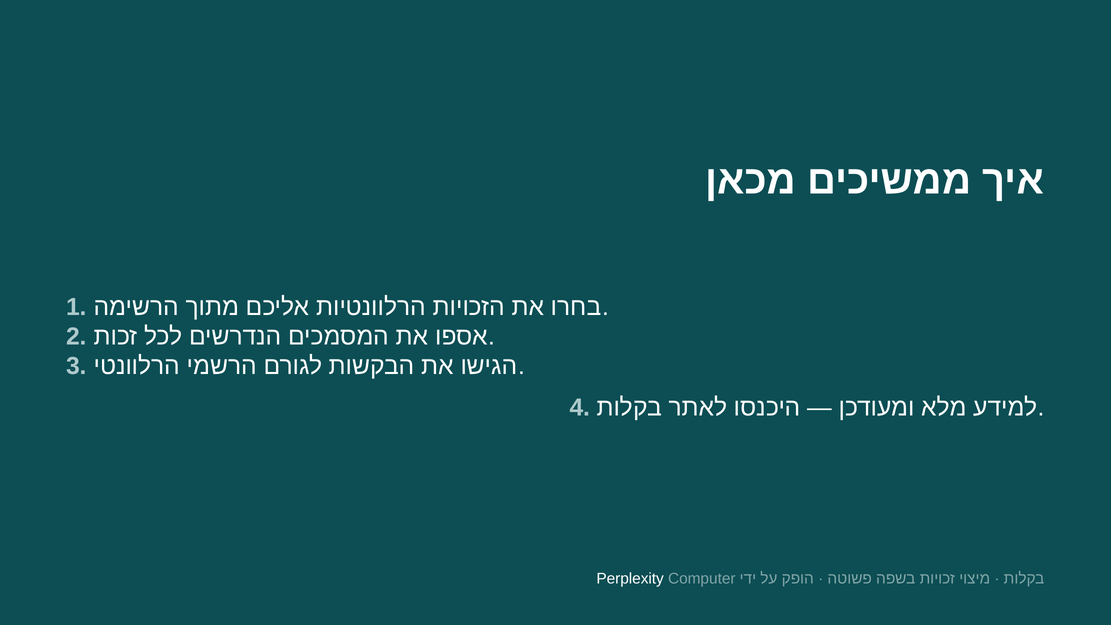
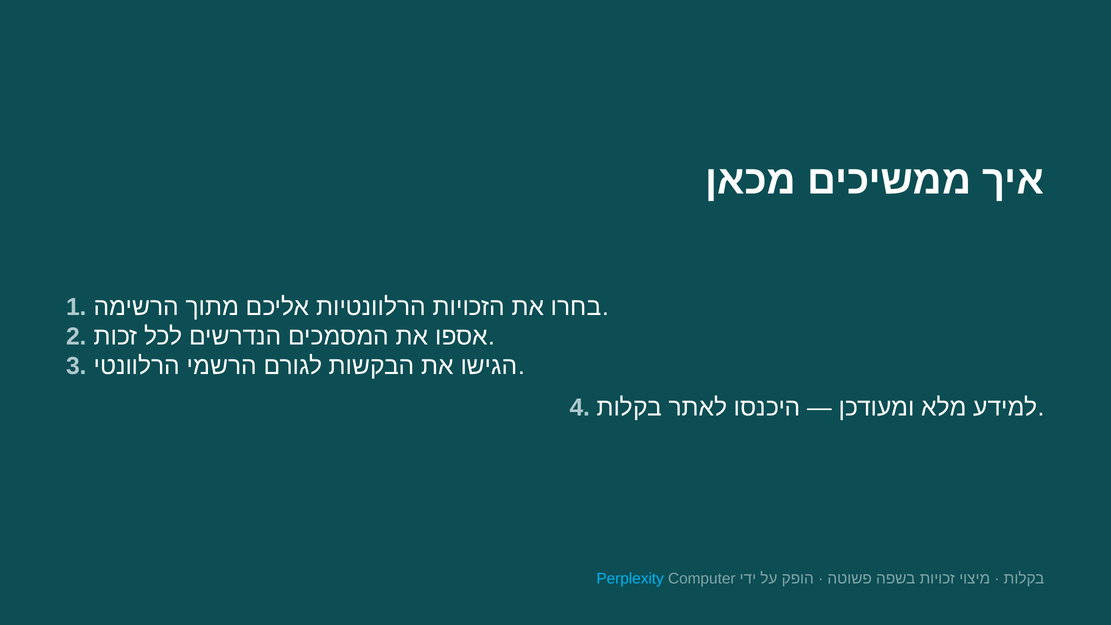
Perplexity colour: white -> light blue (630, 579)
